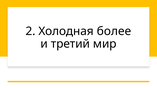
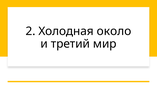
более: более -> около (114, 31)
